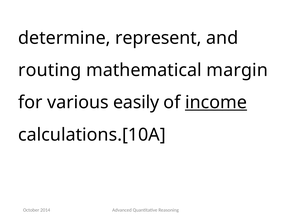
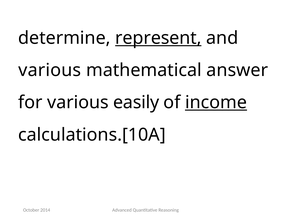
represent underline: none -> present (158, 38)
routing: routing -> various (50, 70)
margin: margin -> answer (237, 70)
